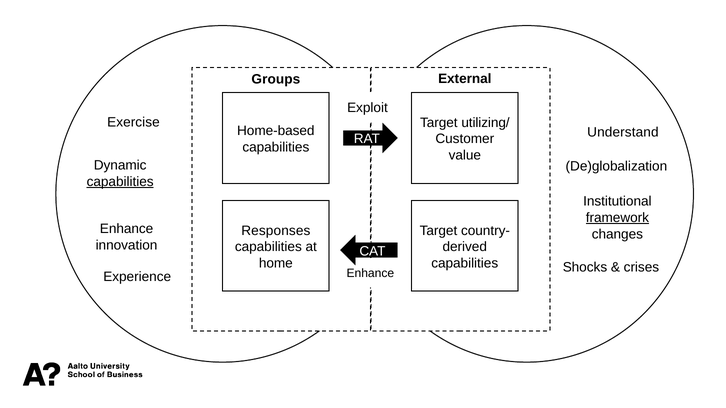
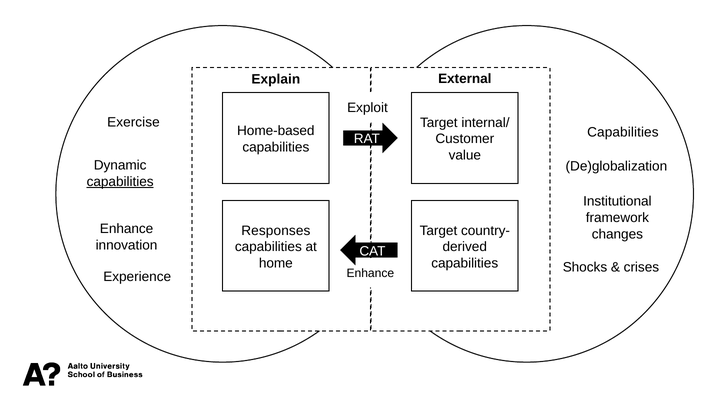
Groups: Groups -> Explain (276, 80)
utilizing/: utilizing/ -> internal/ (485, 123)
Understand: Understand -> Capabilities (623, 132)
framework underline: present -> none (617, 218)
